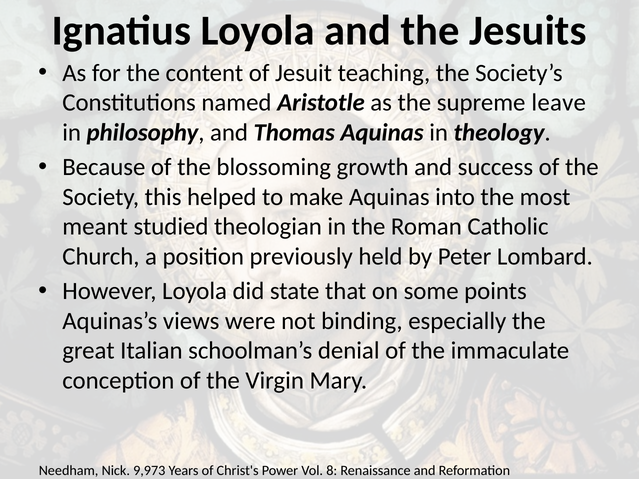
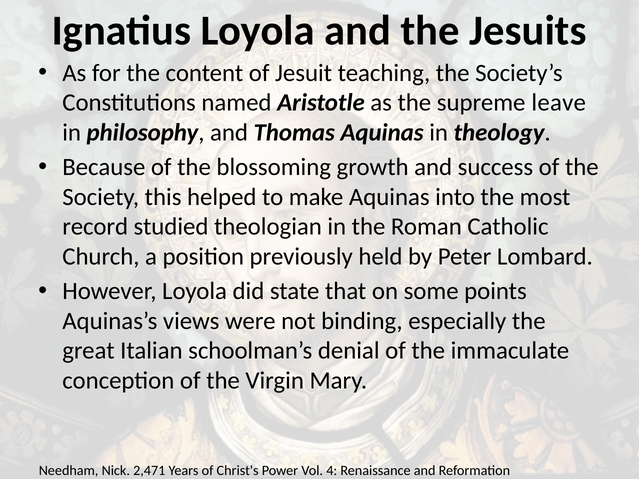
meant: meant -> record (95, 227)
9,973: 9,973 -> 2,471 (149, 471)
8: 8 -> 4 (332, 471)
